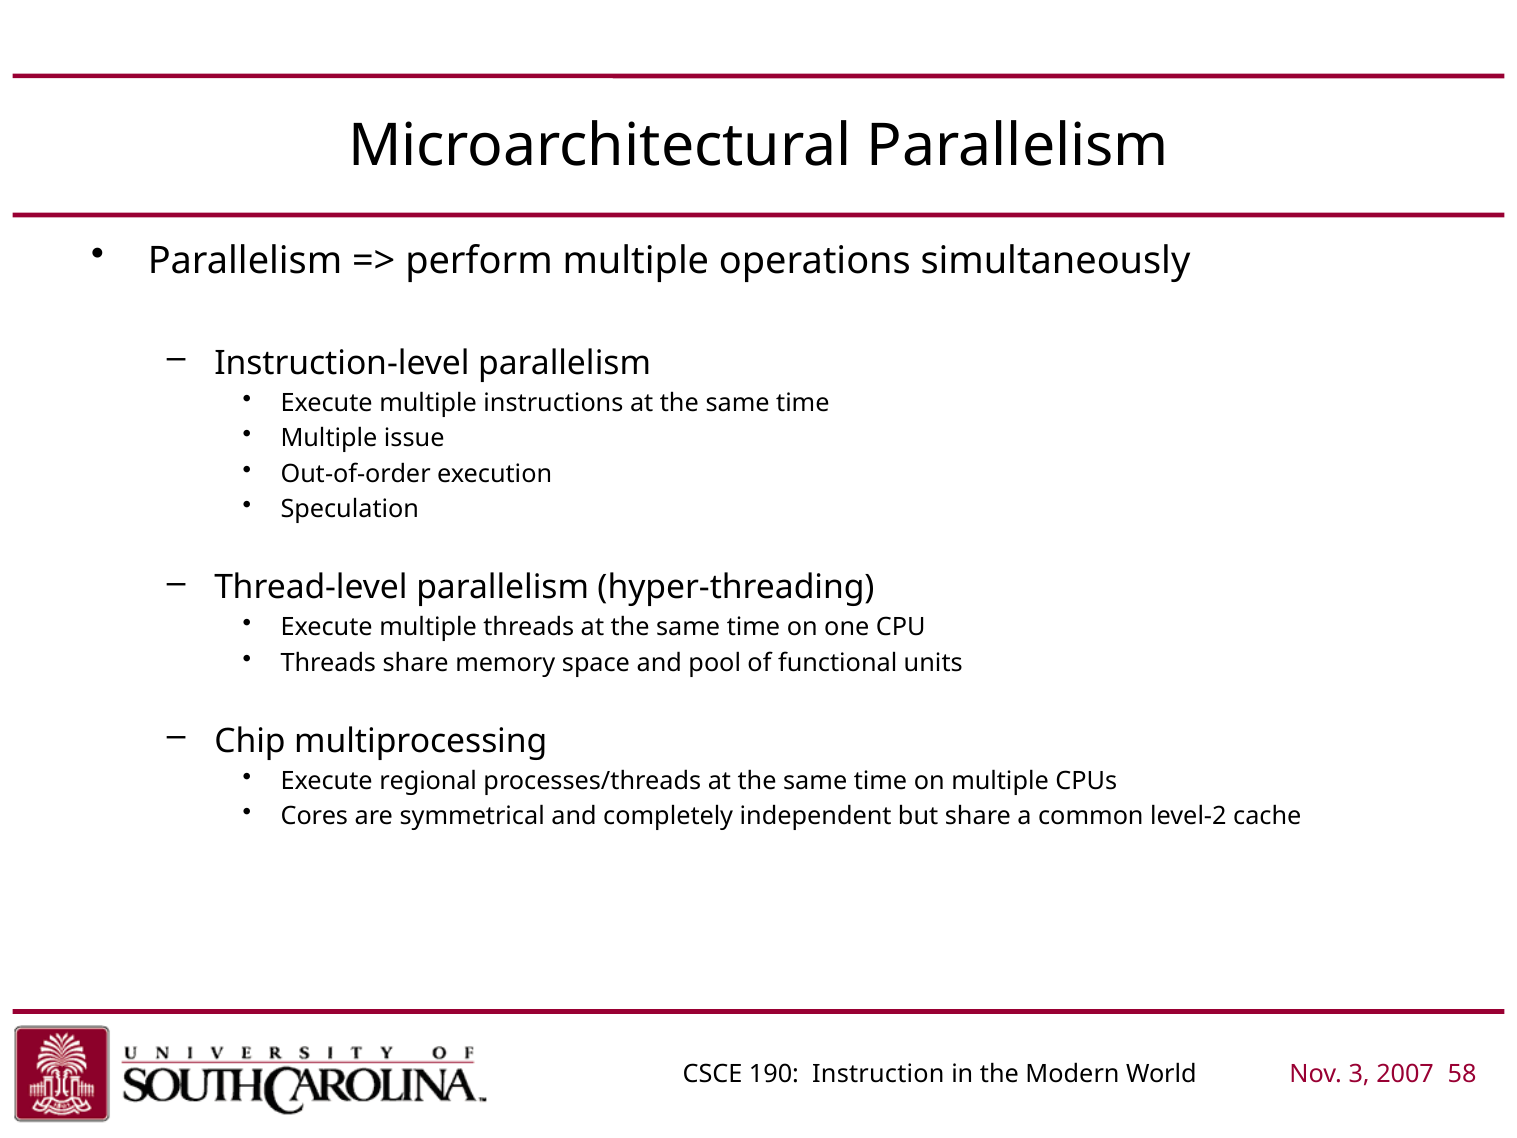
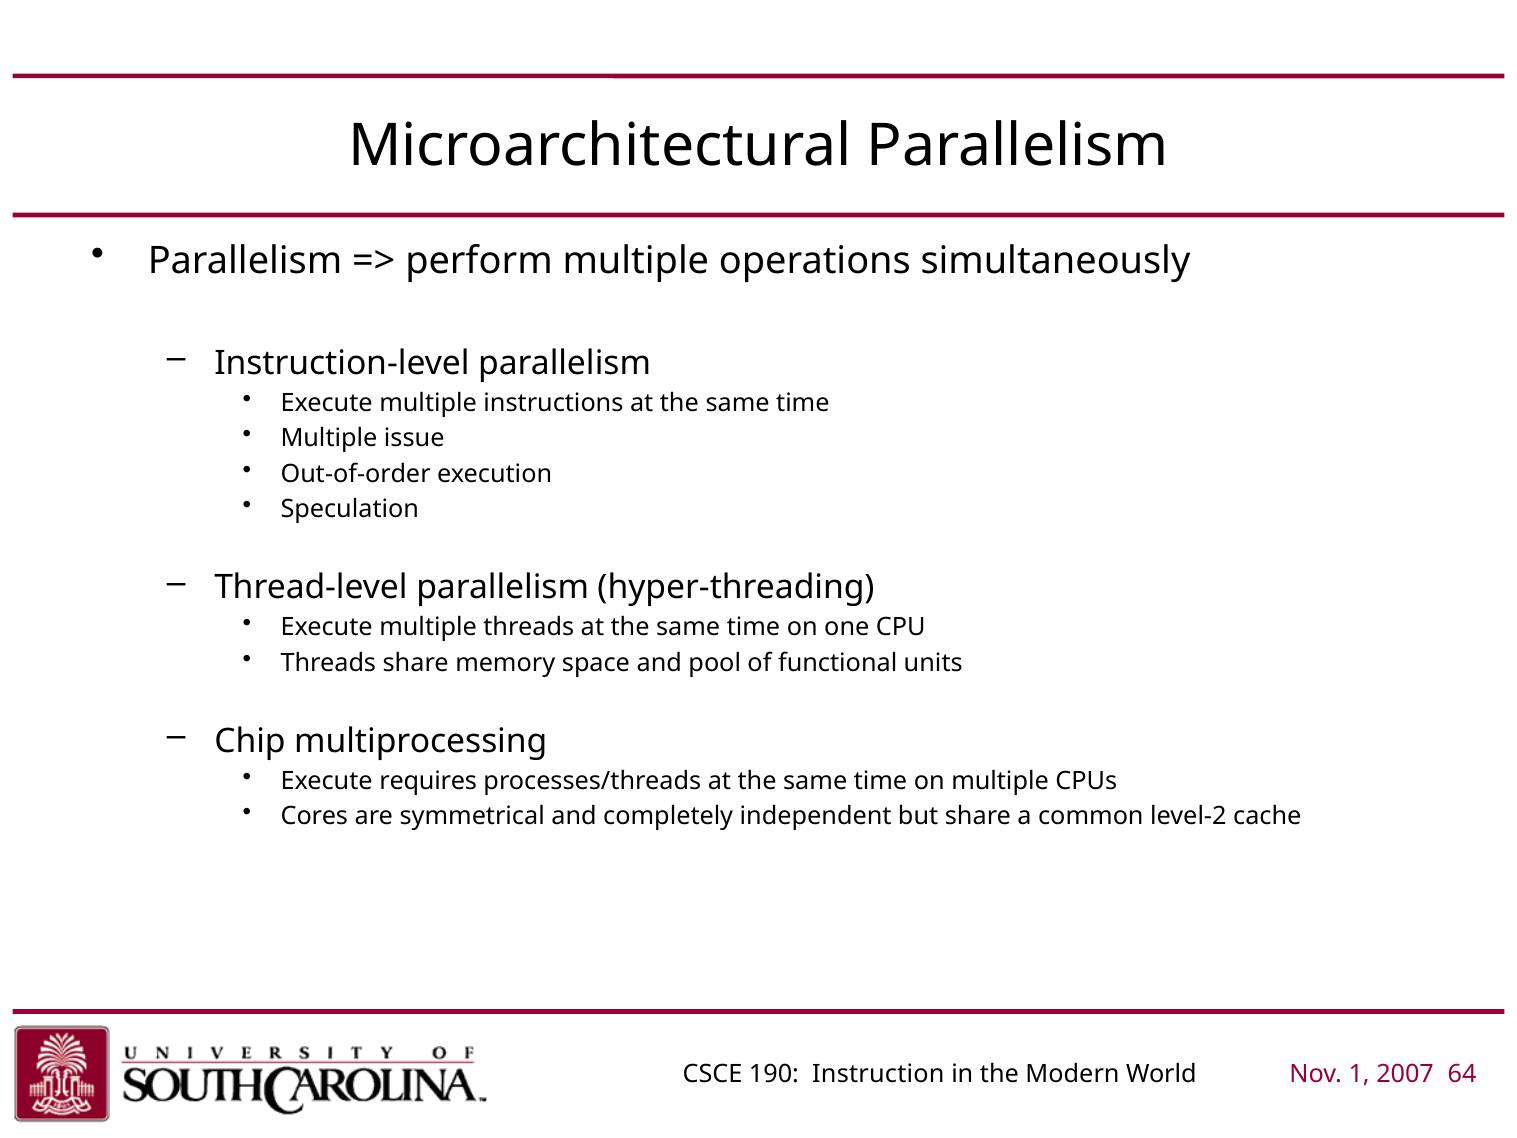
regional: regional -> requires (428, 781)
3: 3 -> 1 (1359, 1074)
58: 58 -> 64 (1462, 1074)
